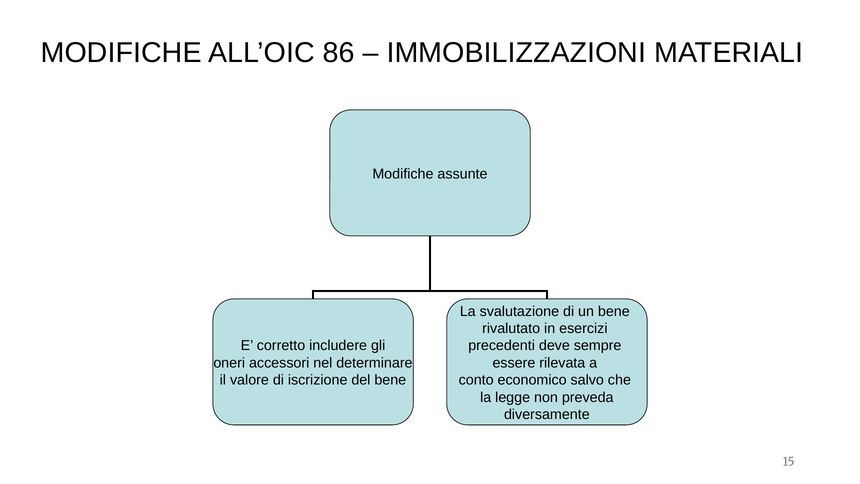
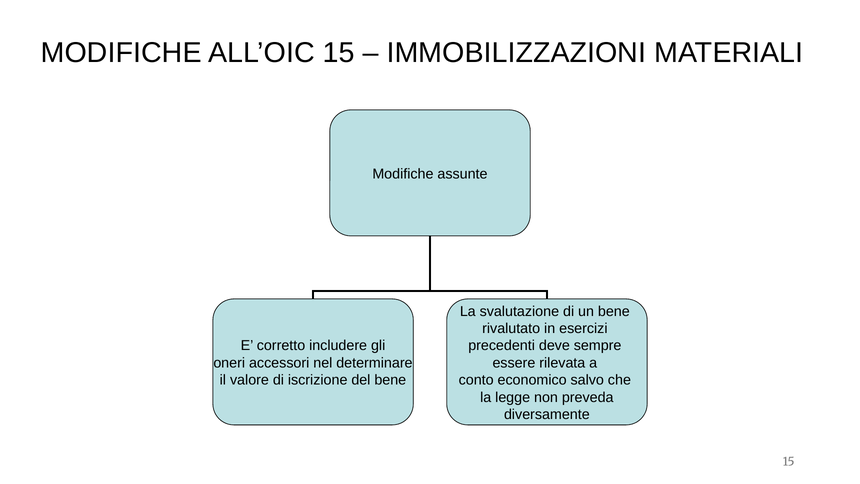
ALL’OIC 86: 86 -> 15 (339, 53)
